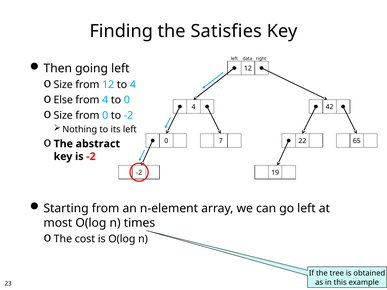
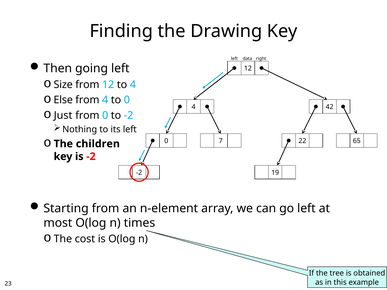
Satisfies: Satisfies -> Drawing (226, 31)
Size: Size -> Just (63, 115)
abstract: abstract -> children (98, 144)
